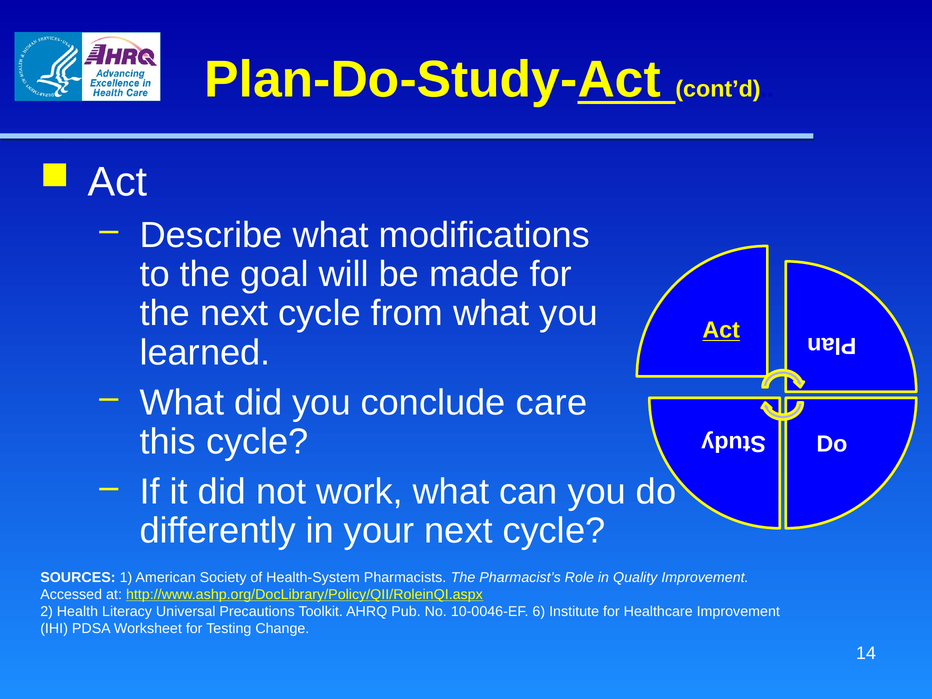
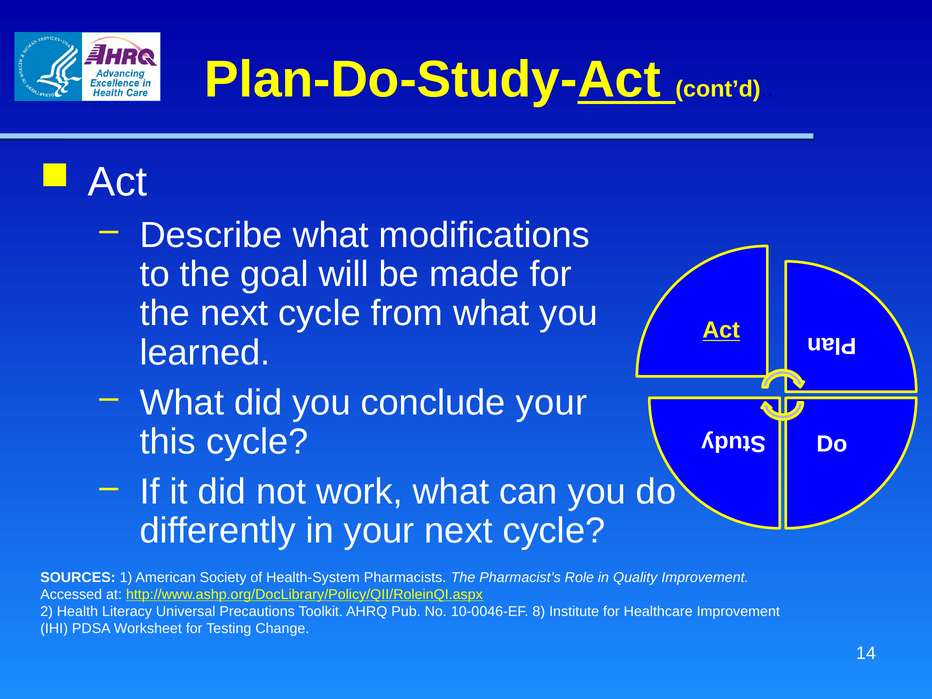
conclude care: care -> your (552, 403)
6: 6 -> 8 (539, 612)
